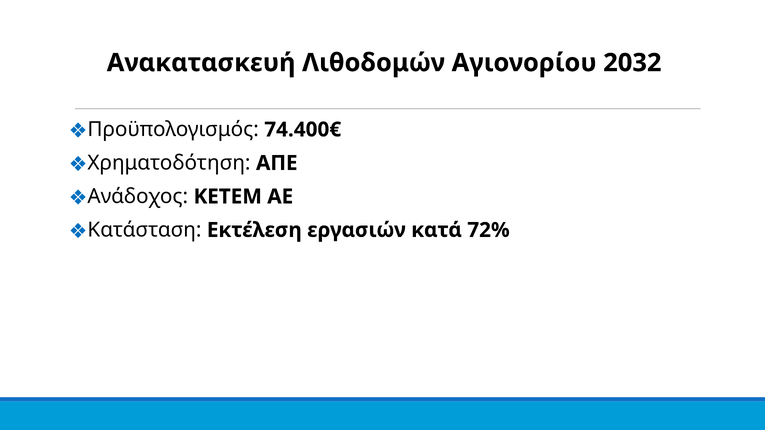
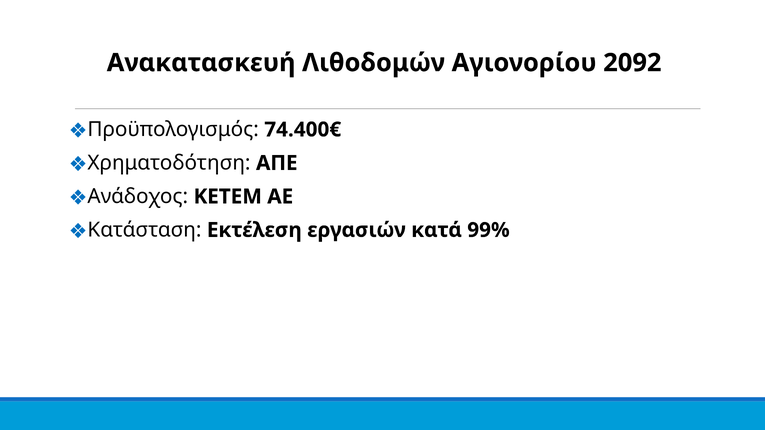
2032: 2032 -> 2092 (632, 63)
72%: 72% -> 99% (488, 230)
